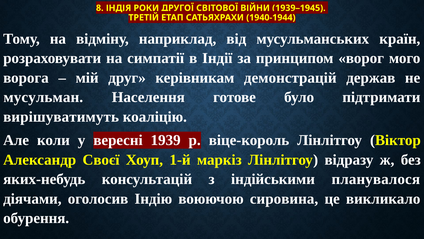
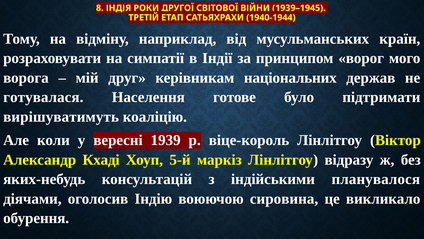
демонстрацій: демонстрацій -> національних (290, 78)
мусульман: мусульман -> готувалася (43, 97)
Своєї: Своєї -> Кхаді (101, 159)
1-й: 1-й -> 5-й (180, 159)
